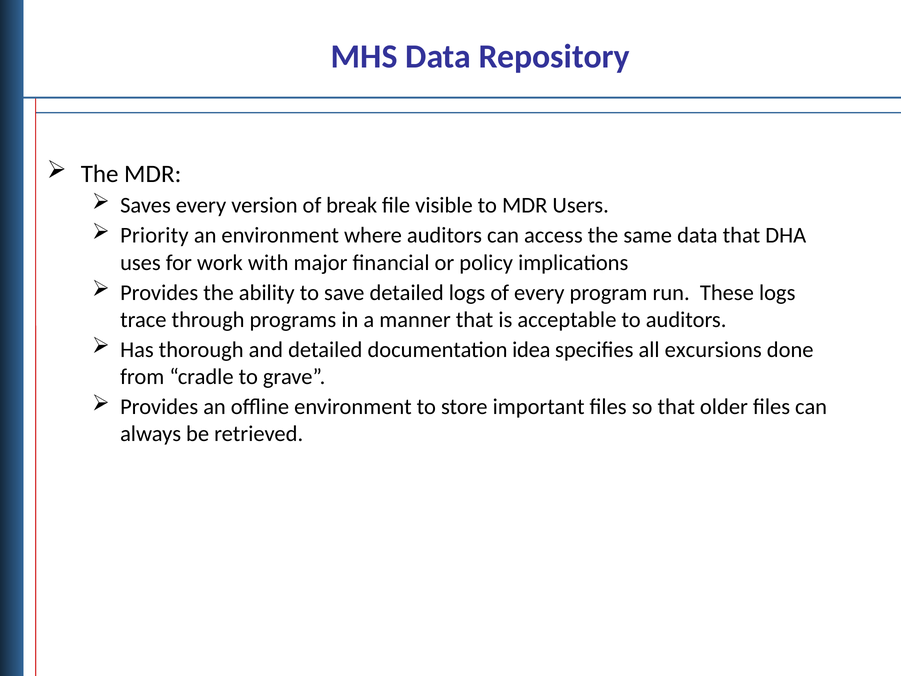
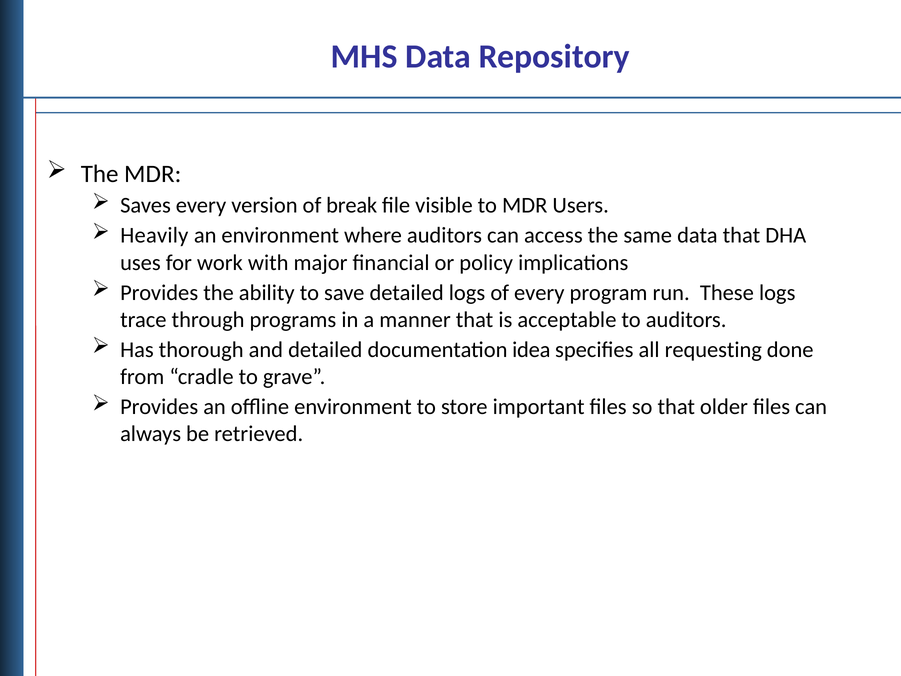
Priority: Priority -> Heavily (154, 235)
excursions: excursions -> requesting (713, 350)
